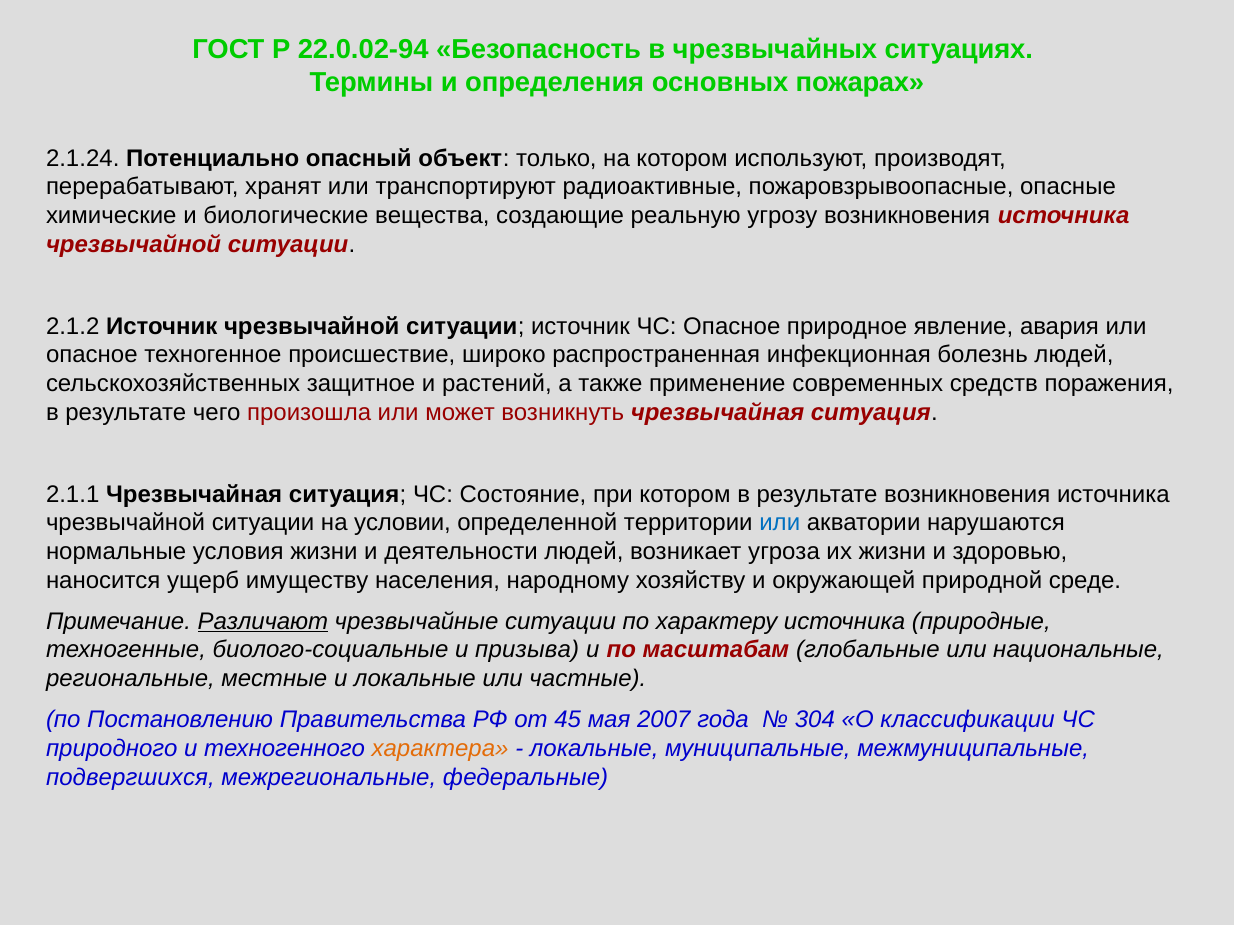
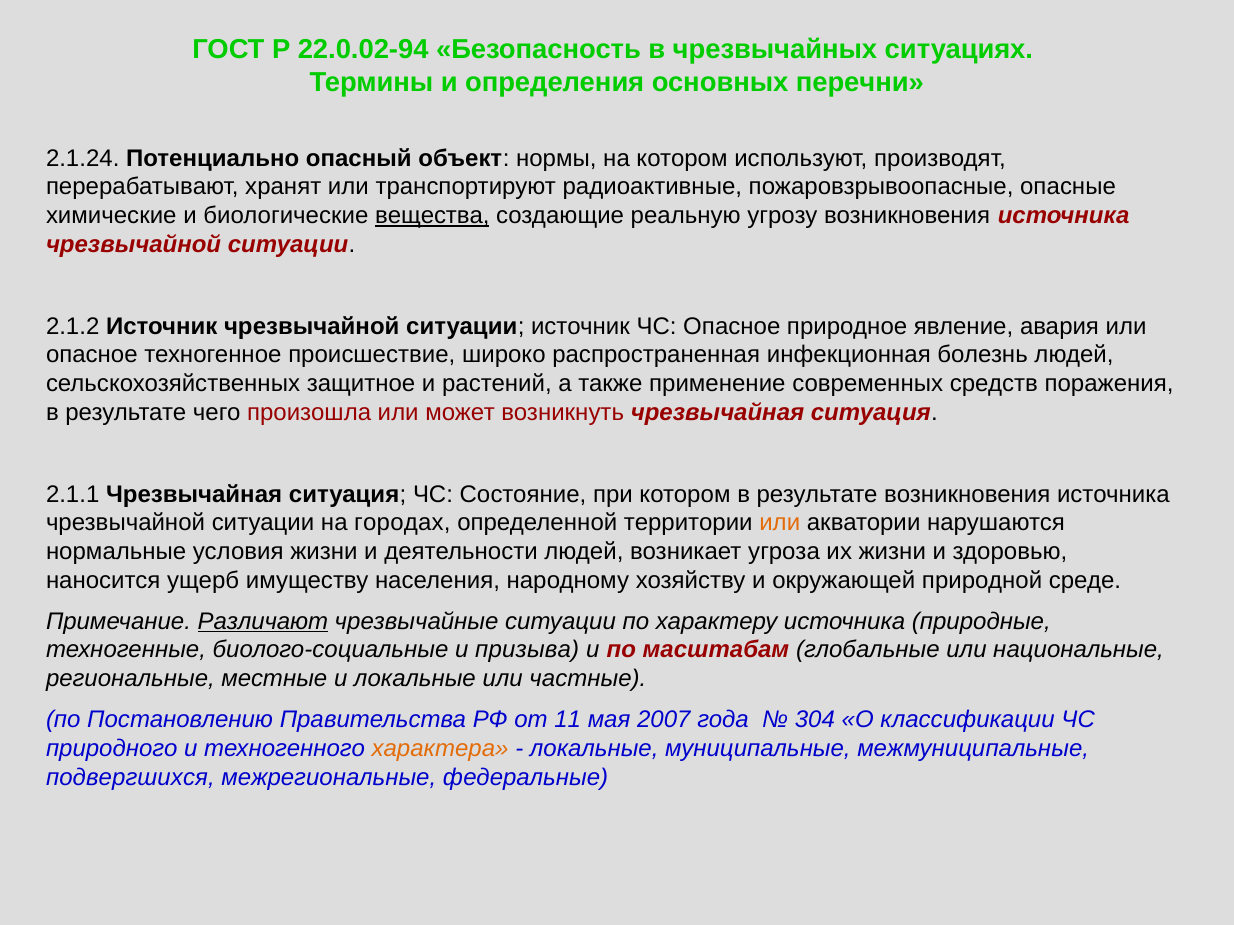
пожарах: пожарах -> перечни (860, 83)
только: только -> нормы (556, 158)
вещества underline: none -> present (432, 216)
условии: условии -> городах (402, 523)
или colour: blue -> orange (780, 523)
45: 45 -> 11 (568, 720)
